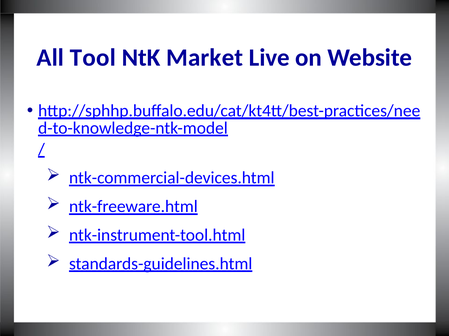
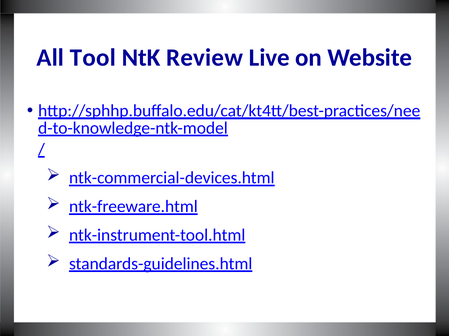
Market: Market -> Review (205, 58)
